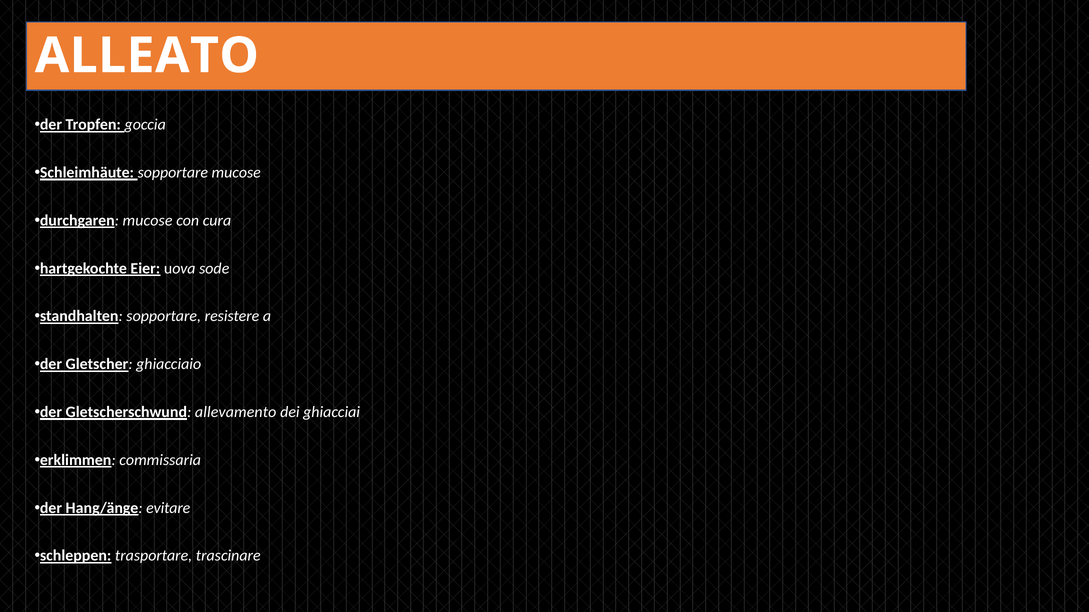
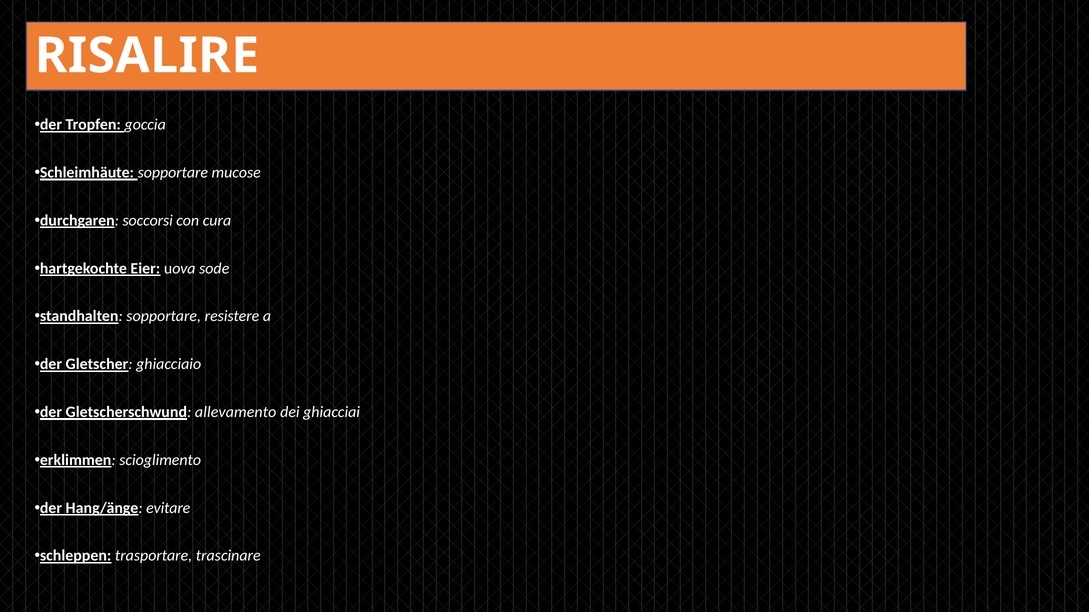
ALLEATO: ALLEATO -> RISALIRE (147, 56)
durchgaren mucose: mucose -> soccorsi (148, 221)
commissaria: commissaria -> scioglimento (160, 460)
